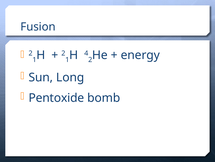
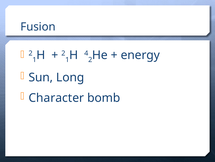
Pentoxide: Pentoxide -> Character (56, 97)
